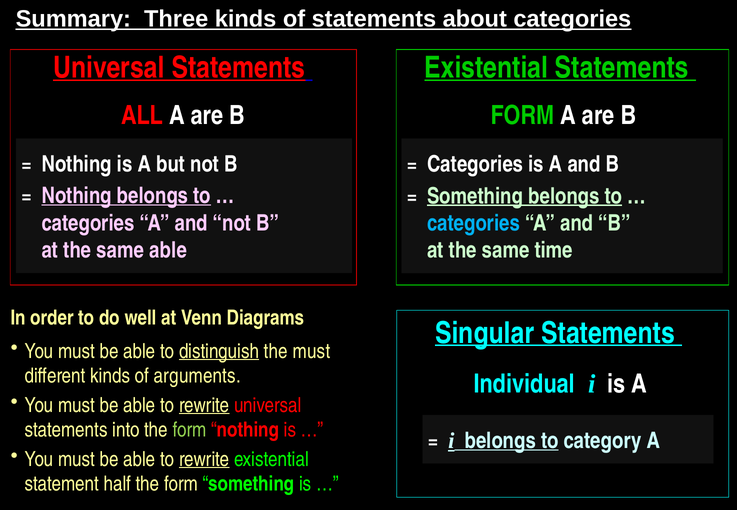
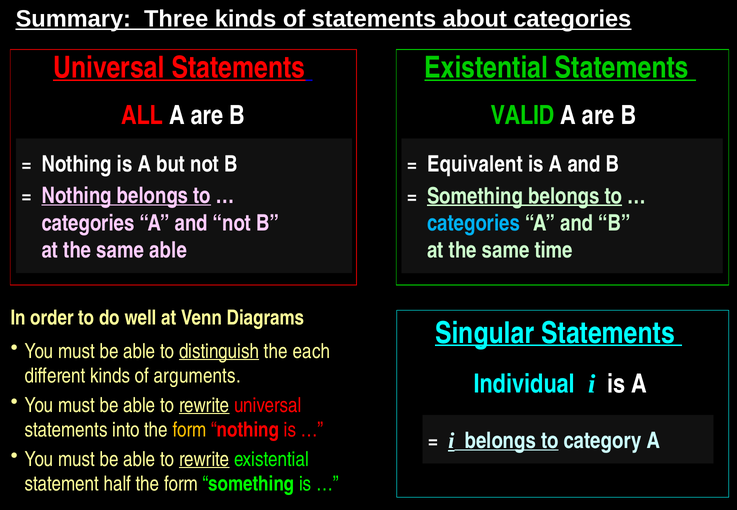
FORM: FORM -> VALID (523, 116)
Categories: Categories -> Equivalent (475, 164)
the must: must -> each (311, 351)
form colour: light green -> yellow (190, 430)
